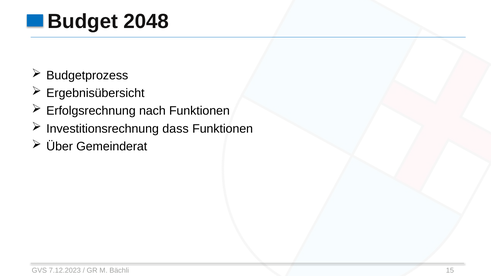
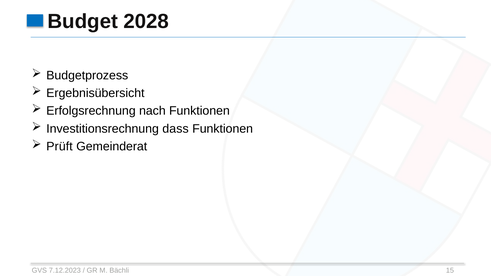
2048: 2048 -> 2028 (146, 21)
Über: Über -> Prüft (60, 147)
